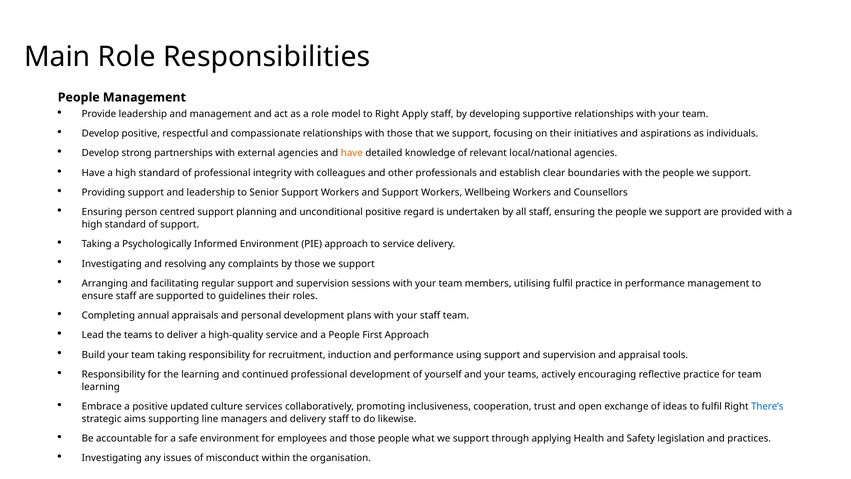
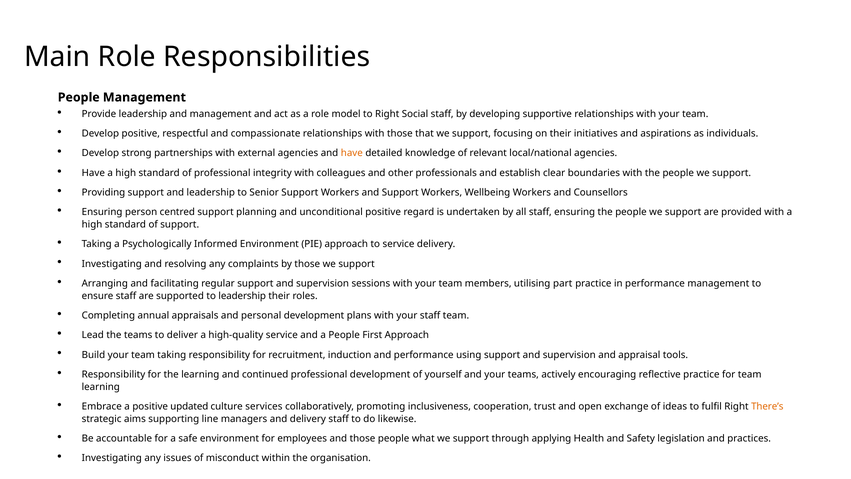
Apply: Apply -> Social (415, 114)
utilising fulfil: fulfil -> part (563, 283)
to guidelines: guidelines -> leadership (242, 296)
There’s colour: blue -> orange (767, 406)
